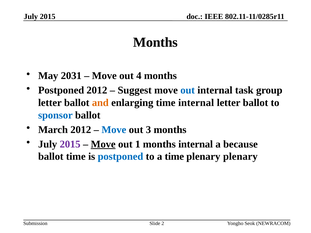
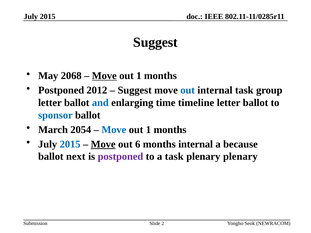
Months: Months -> Suggest (156, 42)
2031: 2031 -> 2068 (71, 76)
Move underline: none -> present (104, 76)
4: 4 -> 1 (139, 76)
and colour: orange -> blue (100, 103)
time internal: internal -> timeline (196, 103)
March 2012: 2012 -> 2054 (81, 130)
3: 3 -> 1 (148, 130)
2015 colour: purple -> blue (70, 144)
1: 1 -> 6 (138, 144)
ballot time: time -> next (76, 157)
postponed colour: blue -> purple (120, 157)
a time: time -> task (174, 157)
